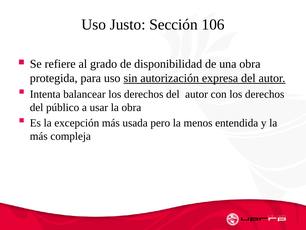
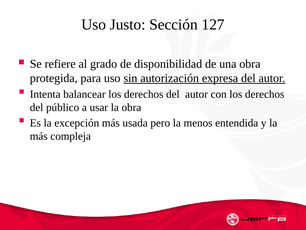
106: 106 -> 127 (213, 24)
